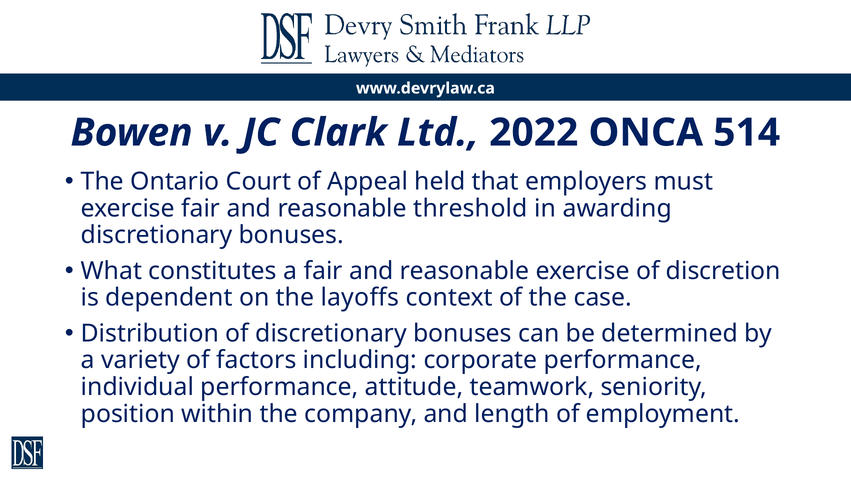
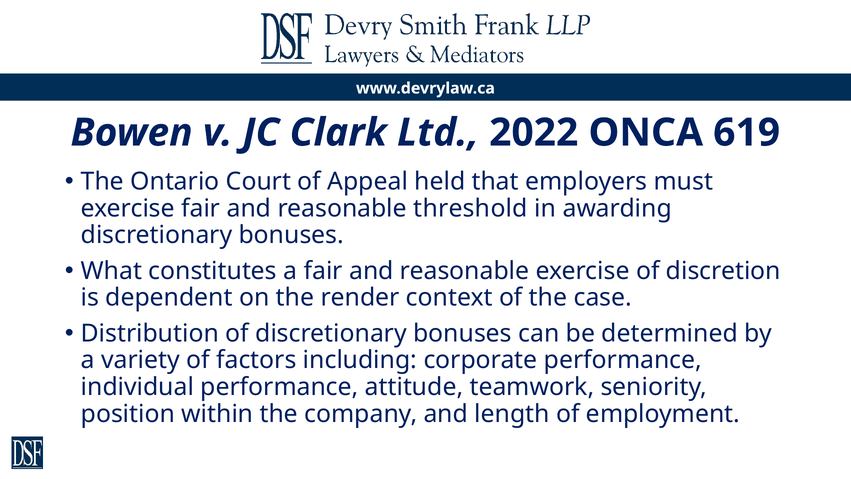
514: 514 -> 619 (747, 133)
layoffs: layoffs -> render (360, 298)
